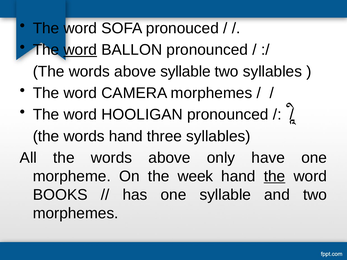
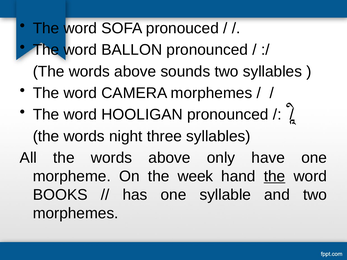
word underline: present -> none (80, 50)
above syllable: syllable -> sounds (185, 72)
words hand: hand -> night (126, 136)
